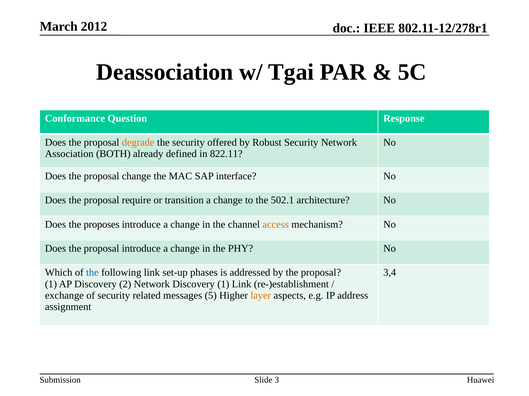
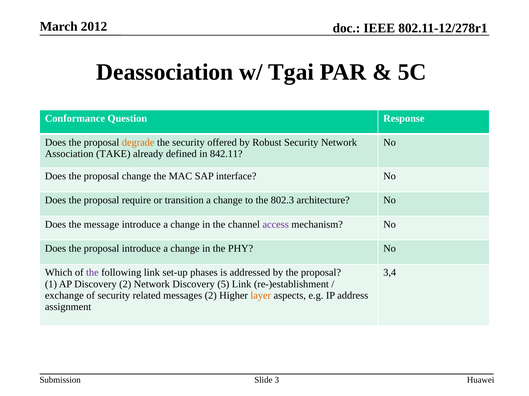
BOTH: BOTH -> TAKE (113, 154)
822.11: 822.11 -> 842.11 (226, 154)
502.1: 502.1 -> 802.3 (282, 201)
proposes: proposes -> message (102, 225)
access colour: orange -> purple (276, 225)
the colour: blue -> purple (92, 273)
Discovery 1: 1 -> 5 (223, 284)
messages 5: 5 -> 2 (211, 296)
